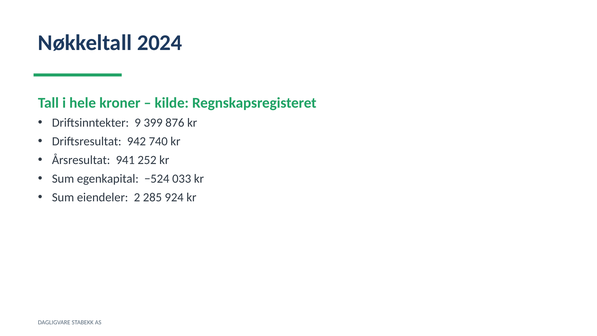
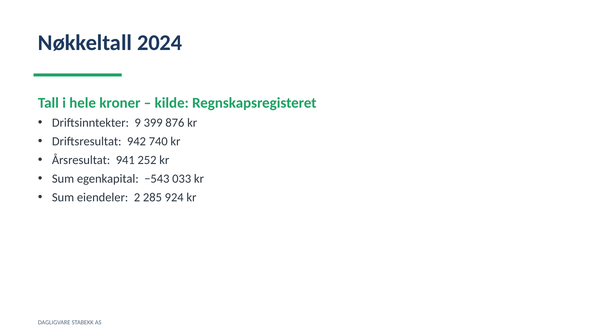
−524: −524 -> −543 (157, 179)
